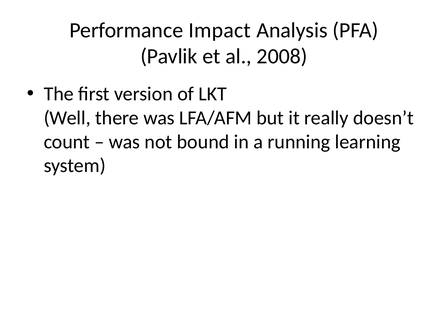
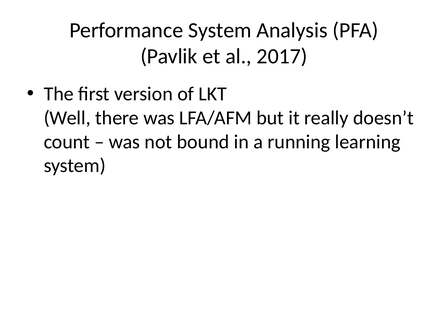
Performance Impact: Impact -> System (220, 30)
2008: 2008 -> 2017 (282, 56)
